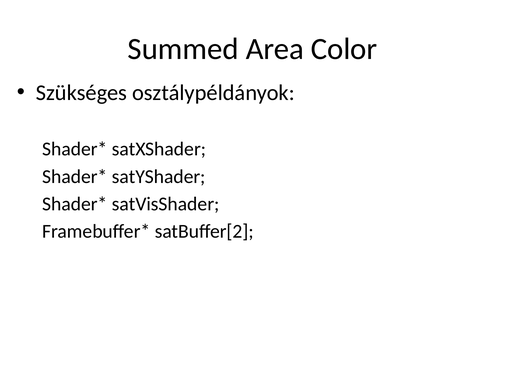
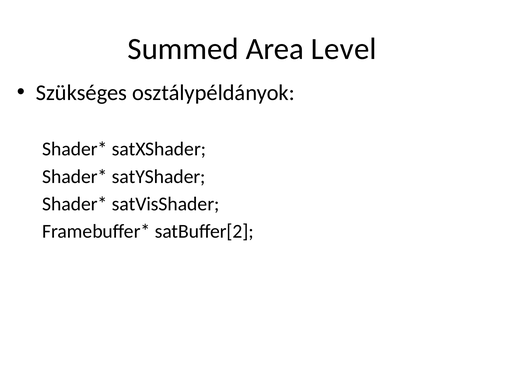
Color: Color -> Level (344, 49)
